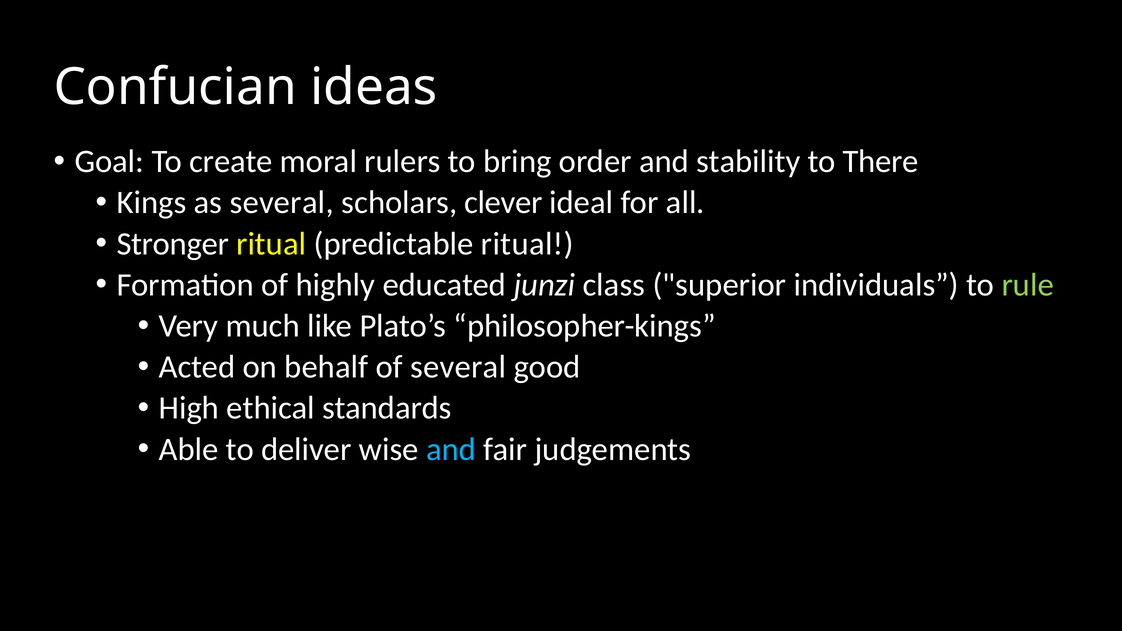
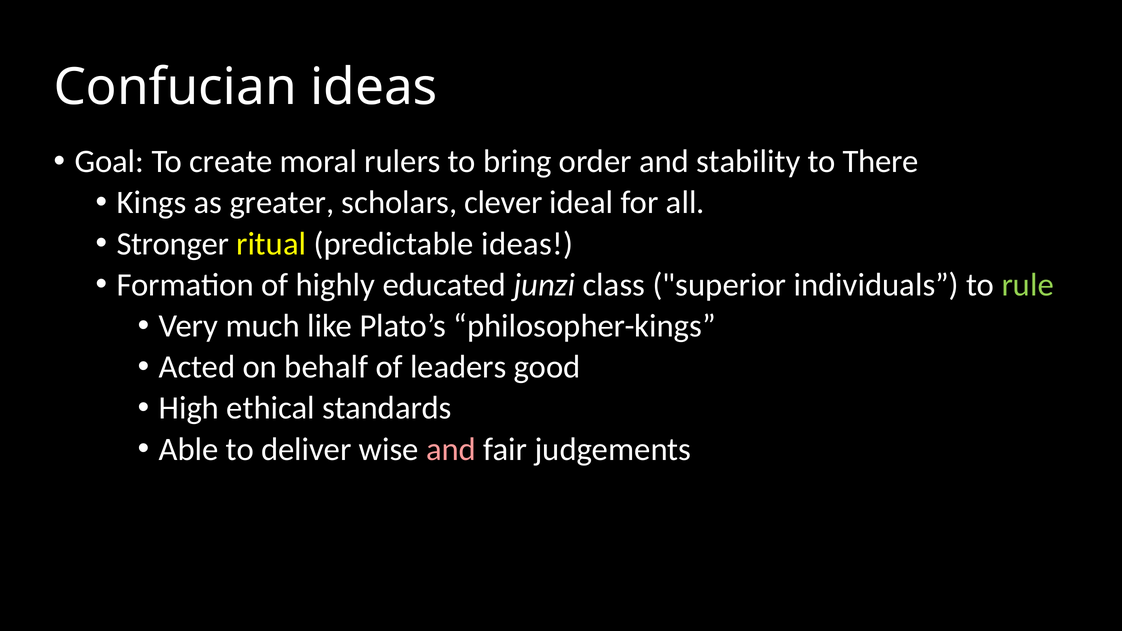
as several: several -> greater (282, 203)
predictable ritual: ritual -> ideas (527, 244)
of several: several -> leaders (458, 367)
and colour: light blue -> pink (451, 449)
